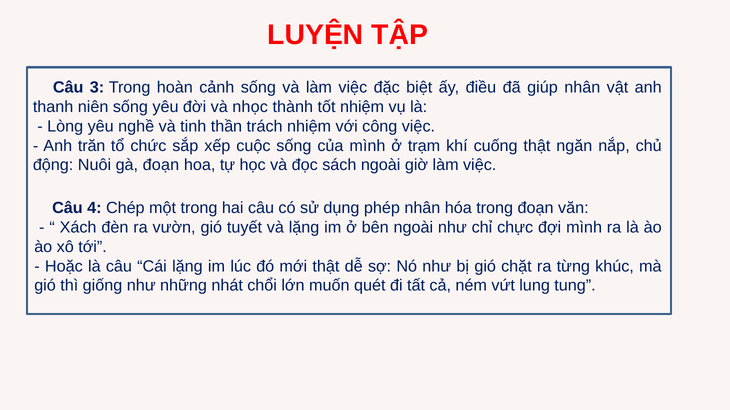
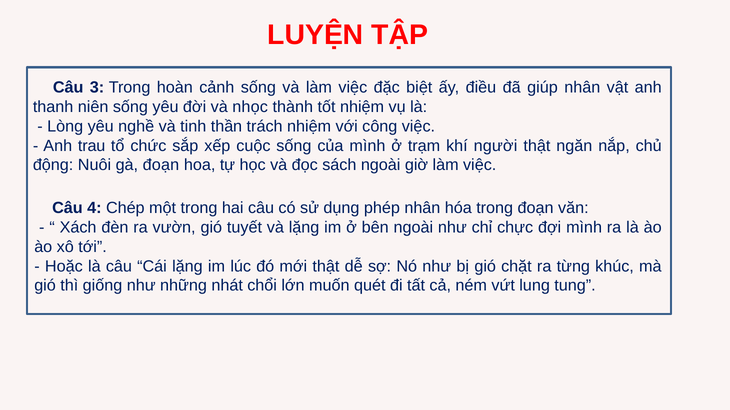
trăn: trăn -> trau (92, 146)
cuống: cuống -> người (496, 146)
